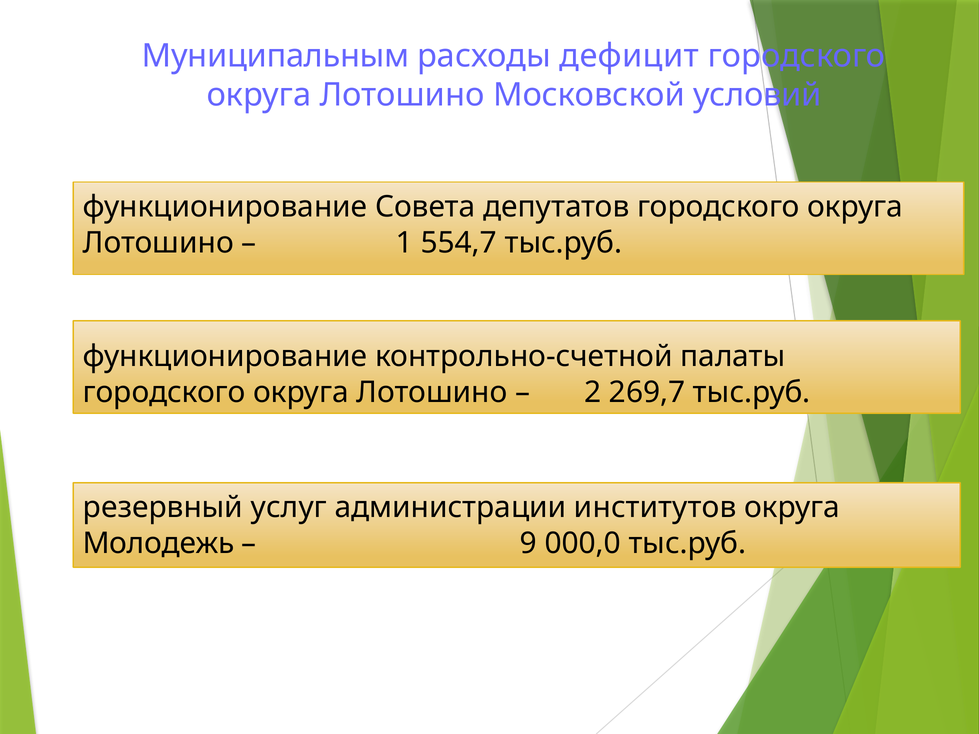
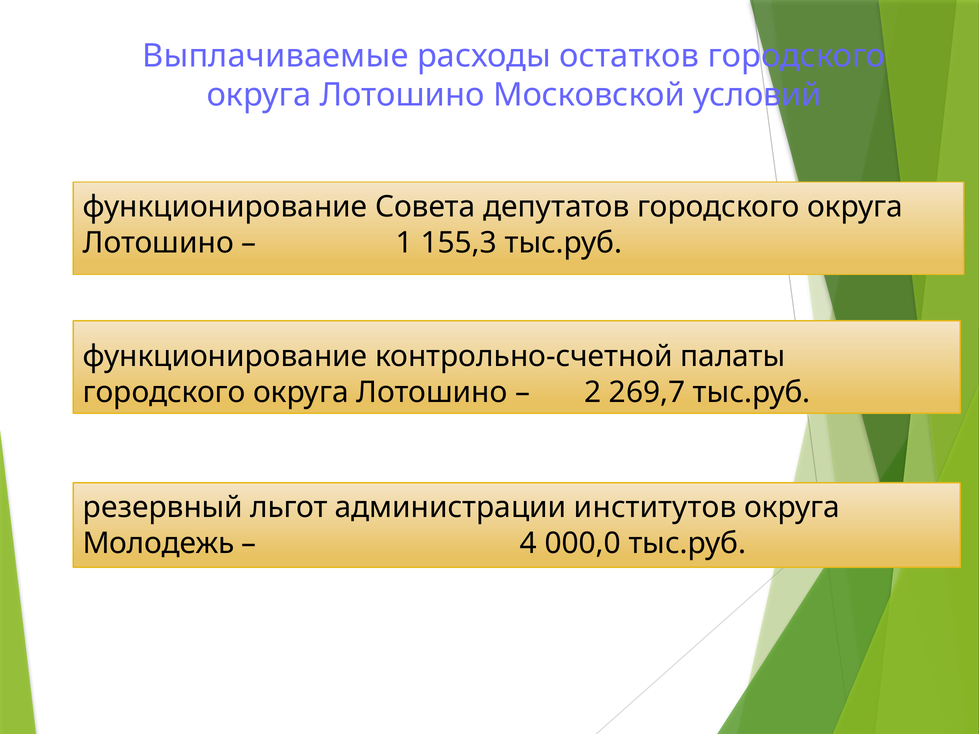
Муниципальным: Муниципальным -> Выплачиваемые (275, 56)
дефицит: дефицит -> остатков (629, 56)
554,7: 554,7 -> 155,3 (459, 243)
услуг: услуг -> льгот (289, 508)
9: 9 -> 4 (528, 543)
